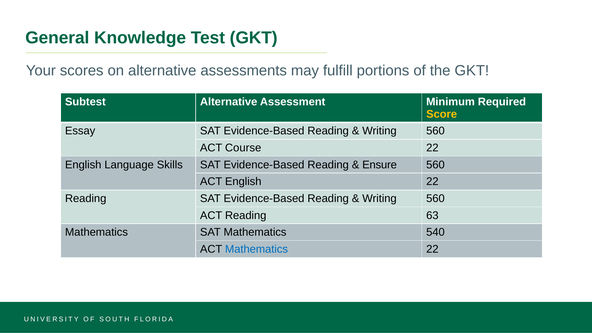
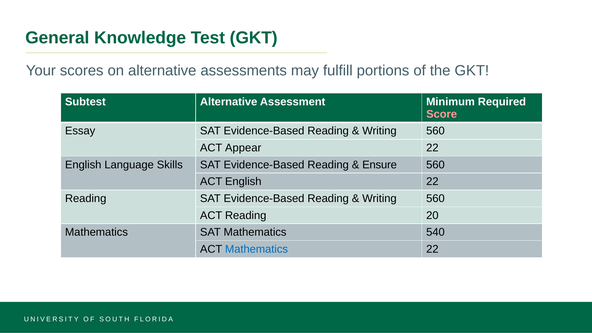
Score colour: yellow -> pink (442, 114)
Course: Course -> Appear (243, 148)
63: 63 -> 20 (432, 215)
